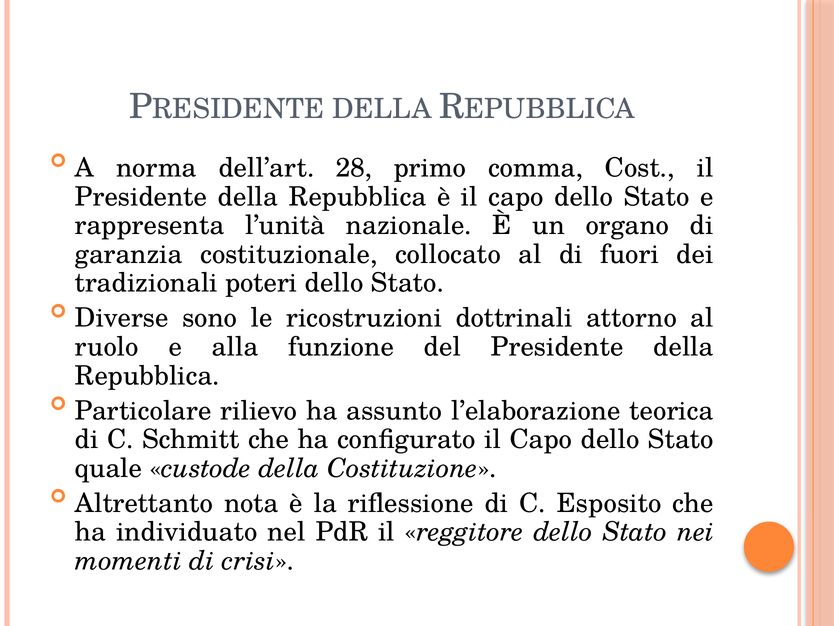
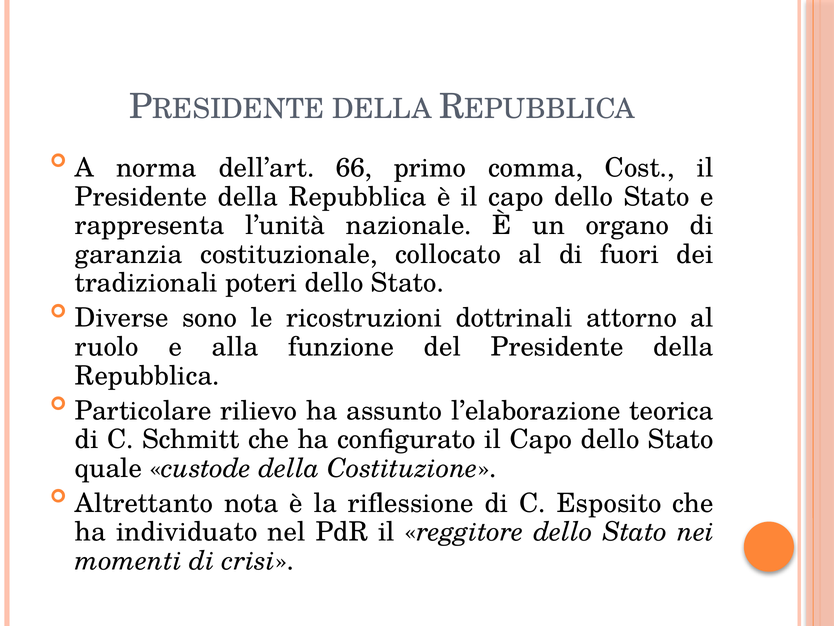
28: 28 -> 66 (354, 168)
